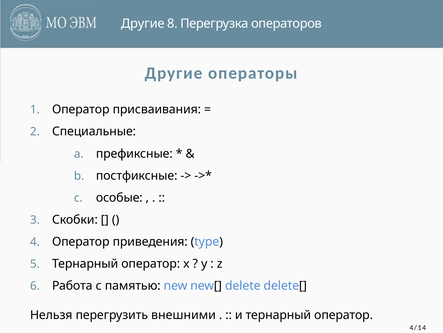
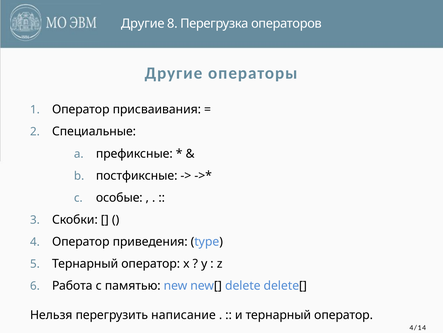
внешними: внешними -> написание (183, 315)
